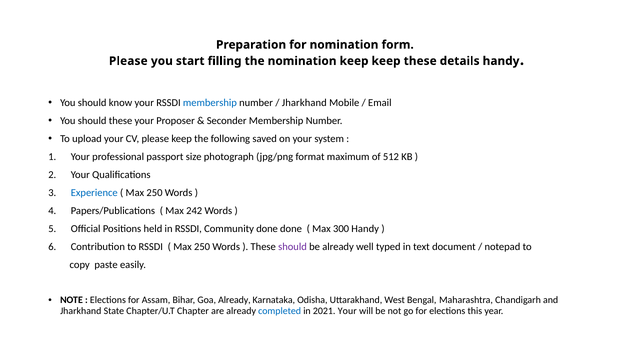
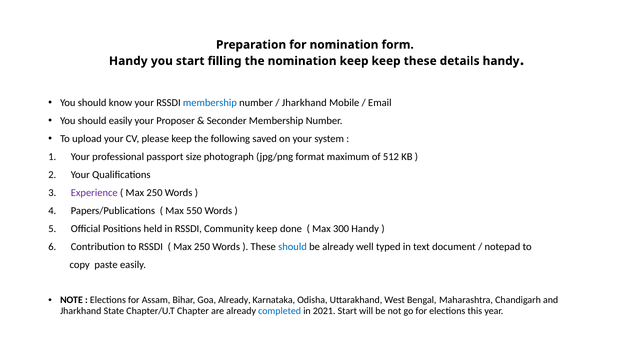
Please: Please -> Handy (128, 61)
should these: these -> easily (121, 121)
Experience colour: blue -> purple (94, 193)
242: 242 -> 550 (194, 211)
Community done: done -> keep (267, 229)
should colour: purple -> blue (293, 247)
2021 Your: Your -> Start (347, 311)
